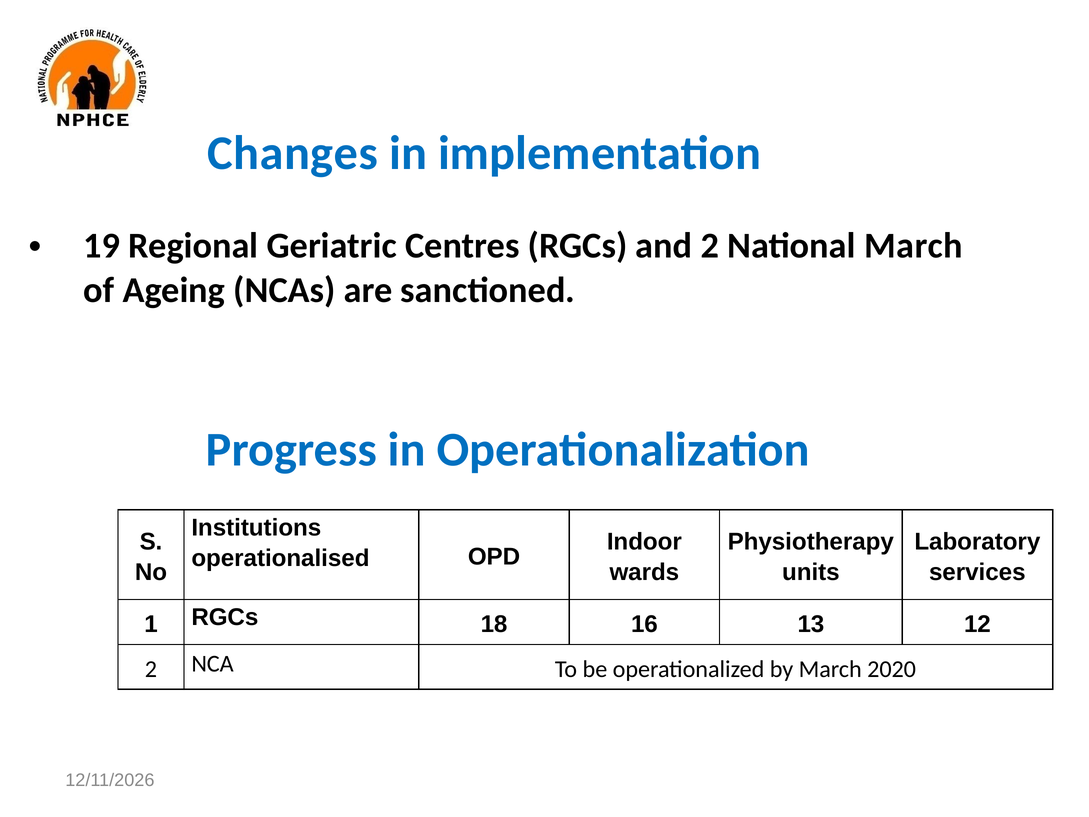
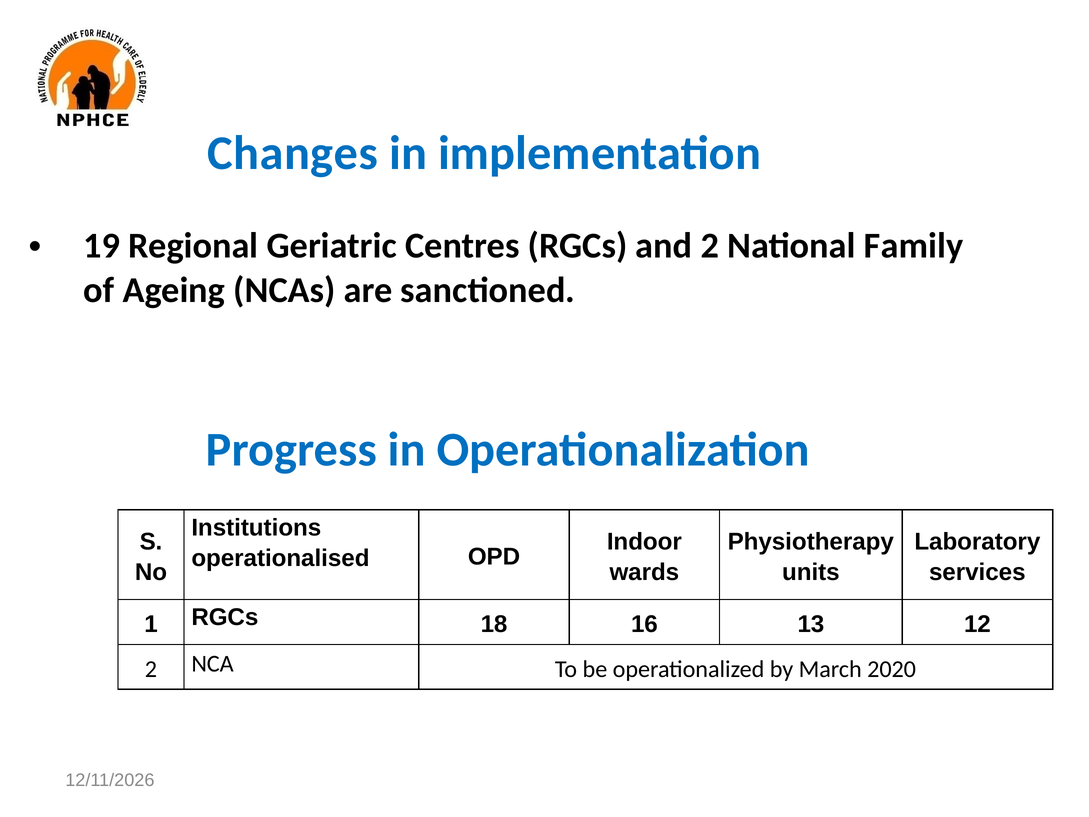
National March: March -> Family (914, 246)
